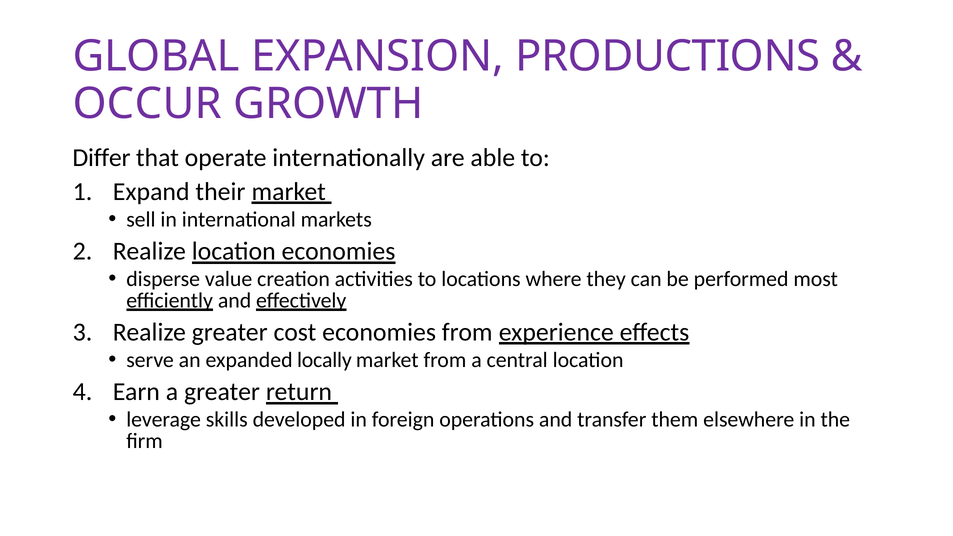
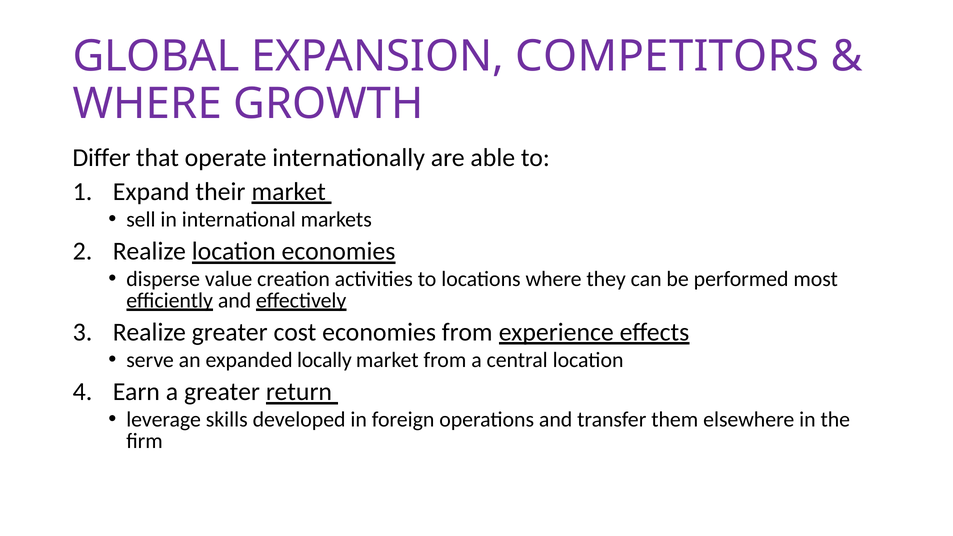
PRODUCTIONS: PRODUCTIONS -> COMPETITORS (667, 56)
OCCUR: OCCUR -> WHERE (147, 104)
